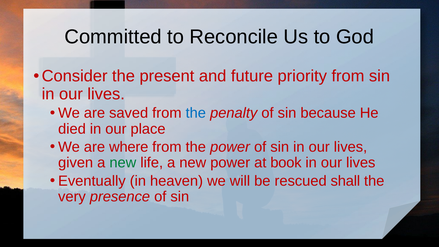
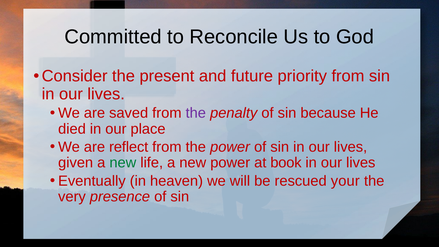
the colour: blue -> purple (196, 113)
where: where -> reflect (129, 147)
shall: shall -> your (345, 181)
